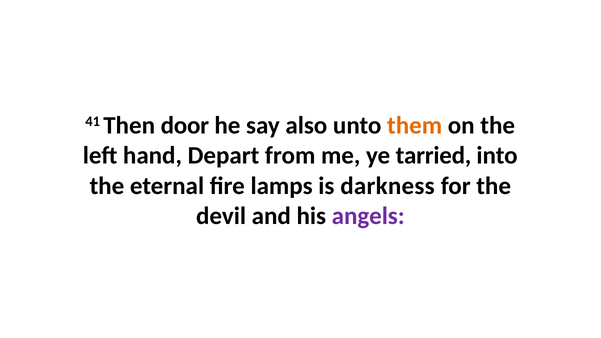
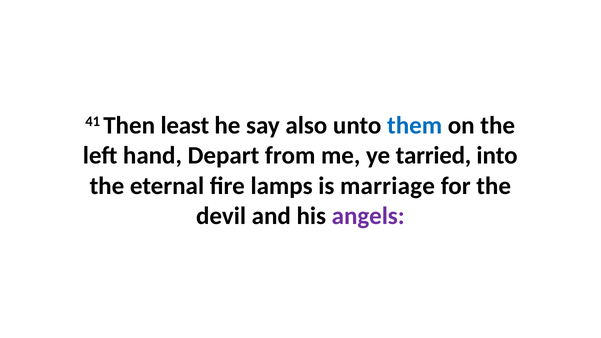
door: door -> least (185, 126)
them colour: orange -> blue (415, 126)
darkness: darkness -> marriage (387, 186)
